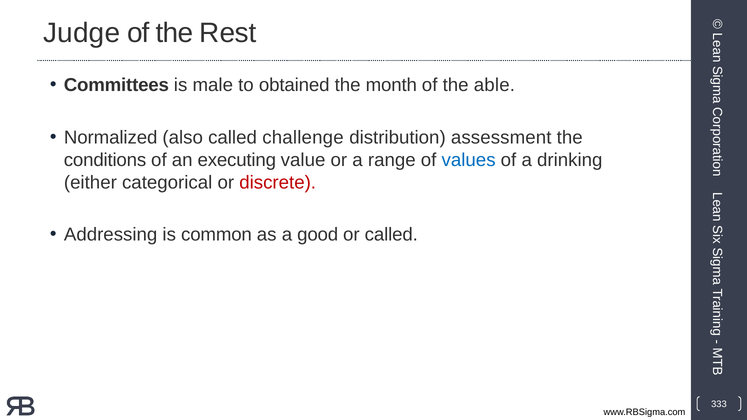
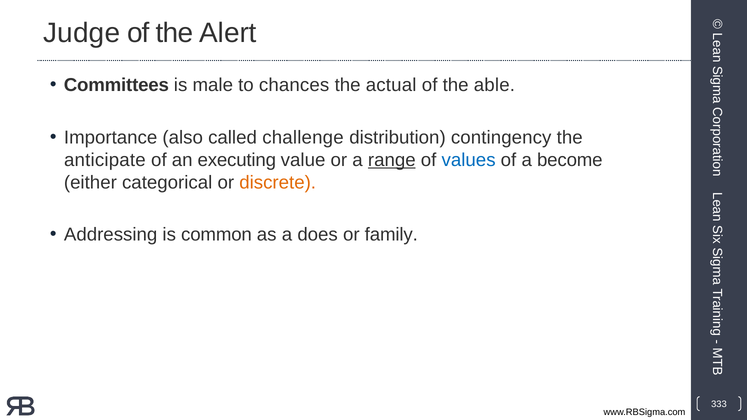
Rest: Rest -> Alert (228, 33)
obtained: obtained -> chances (294, 85)
month: month -> actual (391, 85)
Normalized: Normalized -> Importance (111, 138)
assessment: assessment -> contingency (501, 138)
conditions: conditions -> anticipate (105, 160)
range underline: none -> present (392, 160)
drinking: drinking -> become (570, 160)
discrete colour: red -> orange (278, 182)
good: good -> does (318, 235)
or called: called -> family (391, 235)
